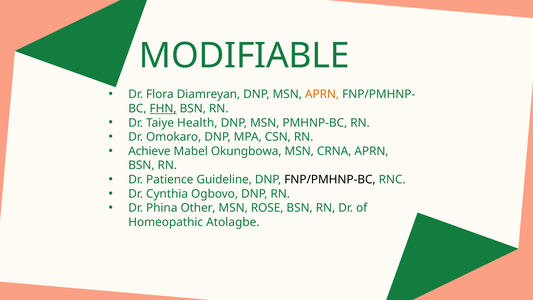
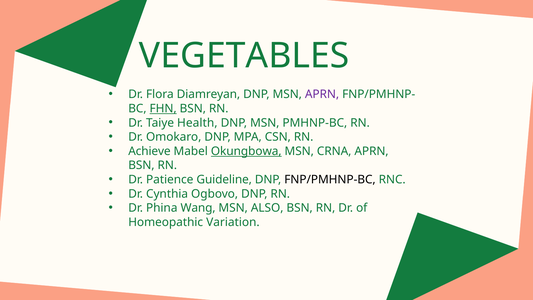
MODIFIABLE: MODIFIABLE -> VEGETABLES (244, 56)
APRN colour: orange -> purple (322, 94)
Okungbowa underline: none -> present (246, 151)
Other: Other -> Wang (198, 208)
ROSE: ROSE -> ALSO (267, 208)
Atolagbe: Atolagbe -> Variation (233, 222)
